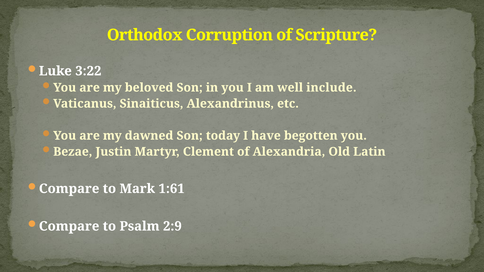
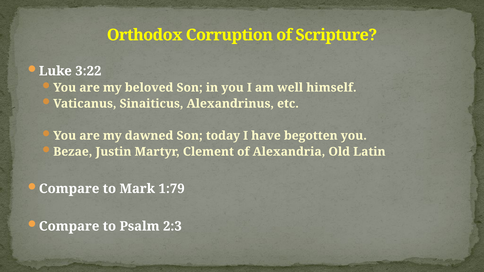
include: include -> himself (331, 88)
1:61: 1:61 -> 1:79 (172, 189)
2:9: 2:9 -> 2:3 (172, 226)
